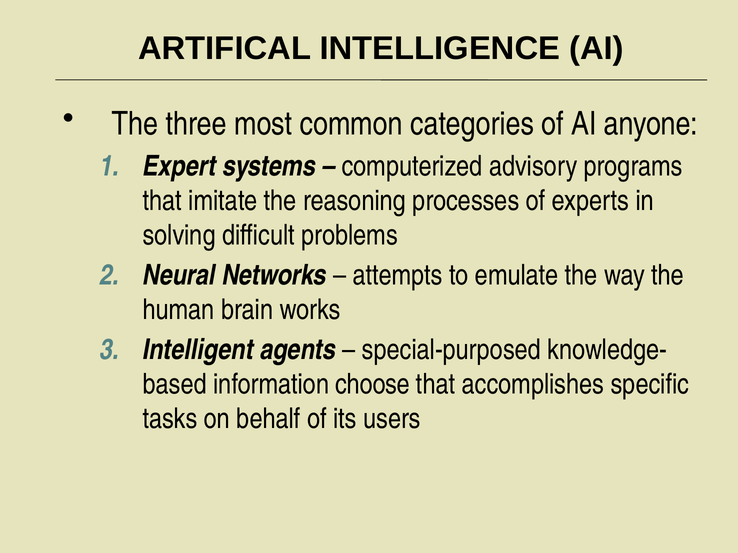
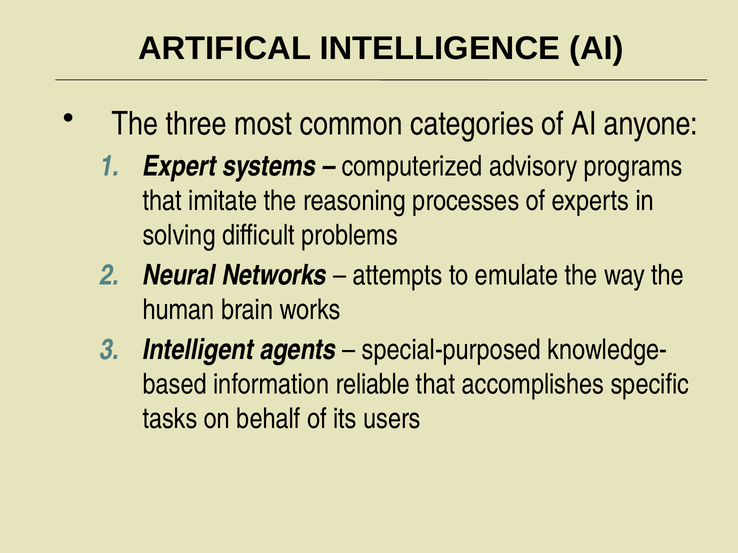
choose: choose -> reliable (373, 385)
